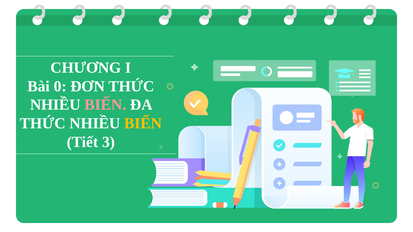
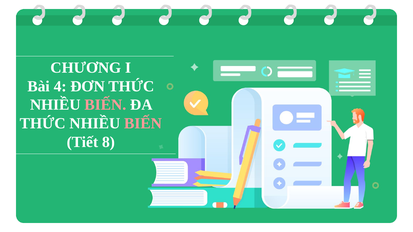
0: 0 -> 4 (60, 86)
BIẾN colour: yellow -> pink (143, 124)
3: 3 -> 8 (109, 142)
